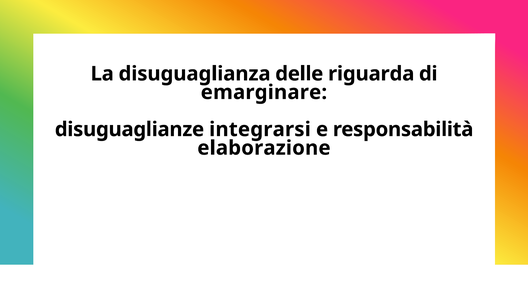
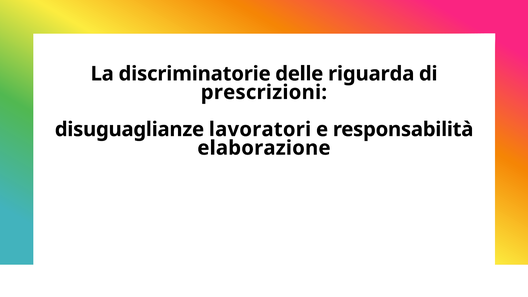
disuguaglianza: disuguaglianza -> discriminatorie (195, 74)
emarginare: emarginare -> prescrizioni (264, 92)
integrarsi: integrarsi -> lavoratori (260, 129)
